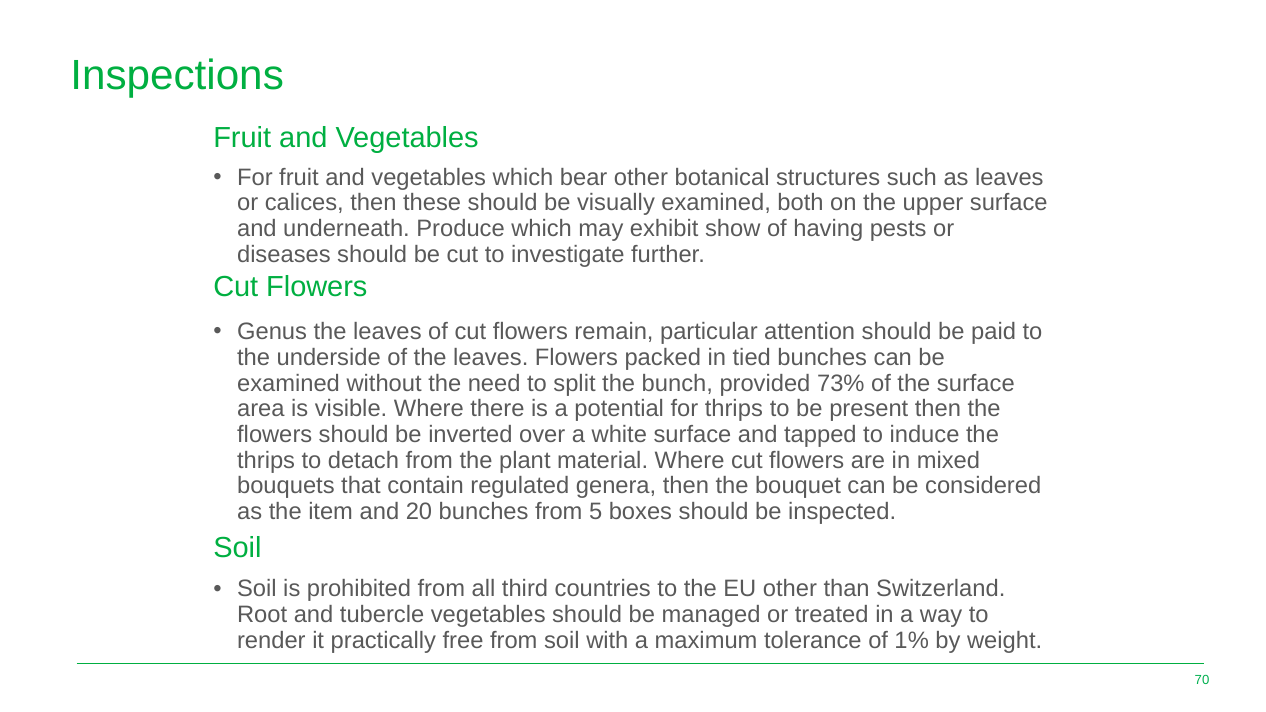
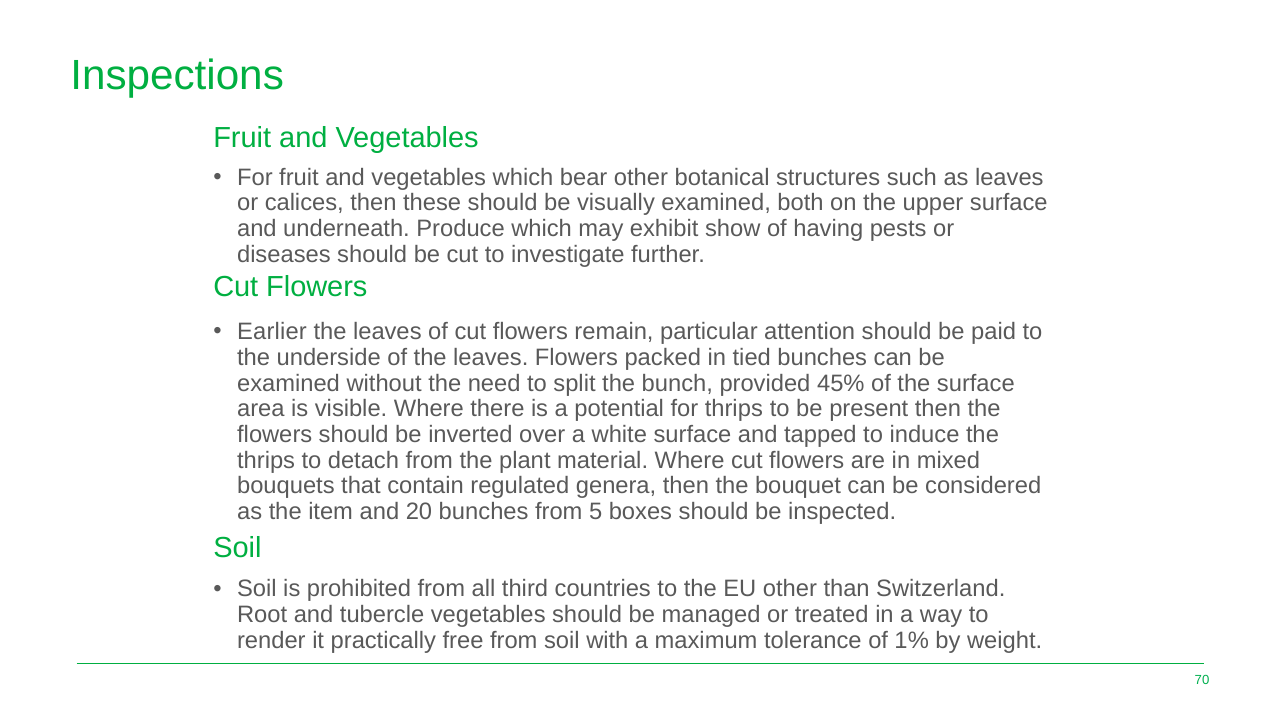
Genus: Genus -> Earlier (272, 332)
73%: 73% -> 45% (841, 383)
